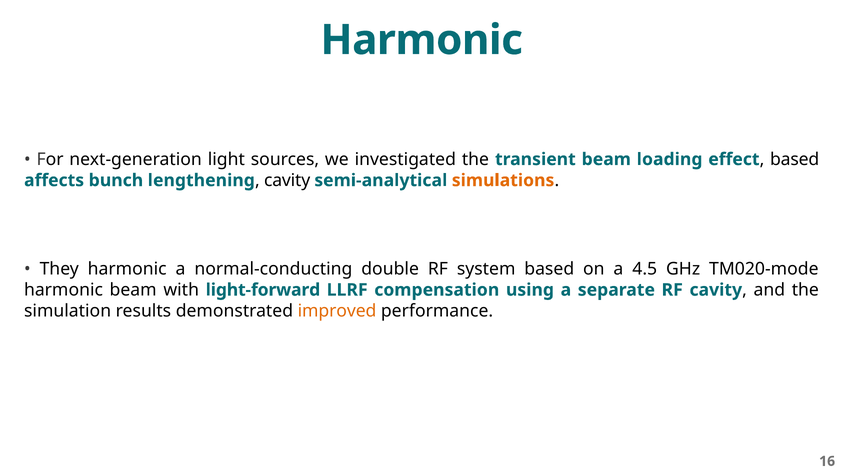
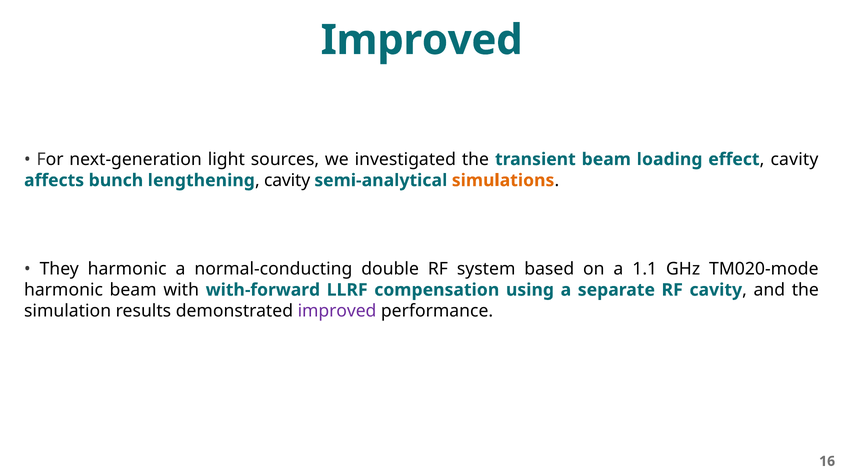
Harmonic: Harmonic -> Improved (422, 40)
based: based -> cavity (794, 159)
4.5: 4.5 -> 1.1 (645, 269)
light-forward: light-forward -> with-forward (263, 290)
improved colour: orange -> purple (337, 311)
